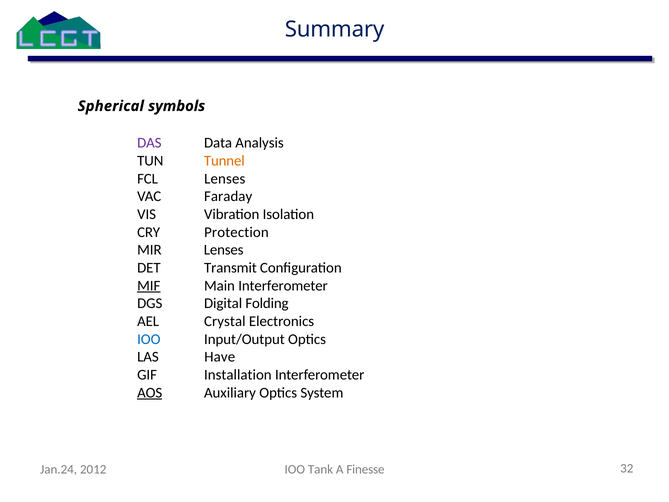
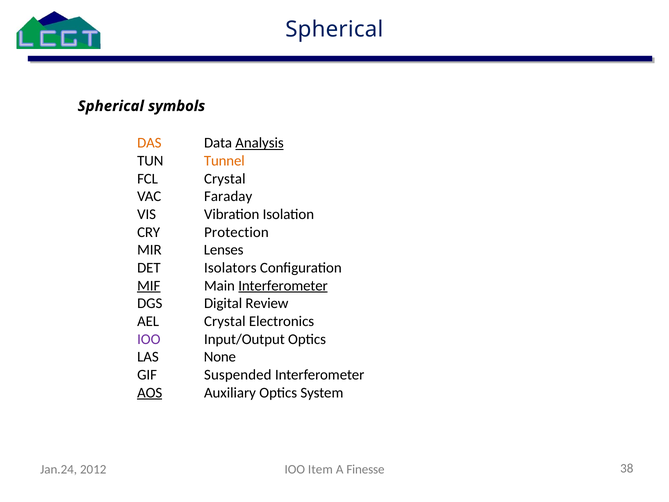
Summary: Summary -> Spherical (334, 30)
DAS colour: purple -> orange (149, 143)
Analysis underline: none -> present (260, 143)
FCL Lenses: Lenses -> Crystal (225, 179)
Transmit: Transmit -> Isolators (230, 268)
Interferometer underline: none -> present (283, 286)
Folding: Folding -> Review (267, 303)
IOO colour: blue -> purple (149, 339)
Have: Have -> None (220, 357)
Installation: Installation -> Suspended (238, 375)
Tank: Tank -> Item (320, 469)
32: 32 -> 38 (627, 468)
